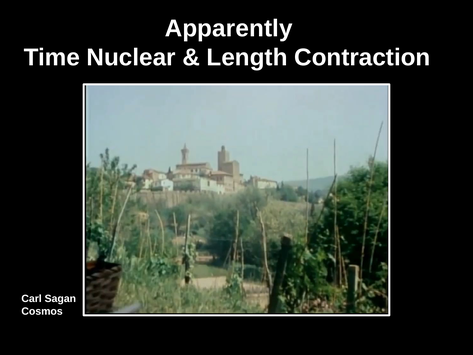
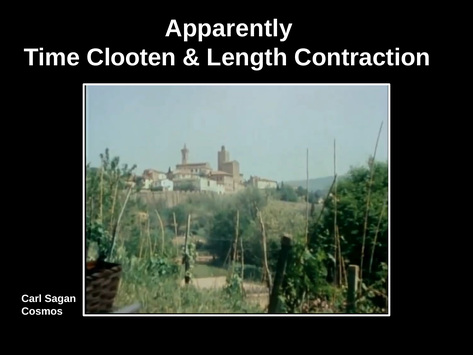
Nuclear: Nuclear -> Clooten (131, 58)
